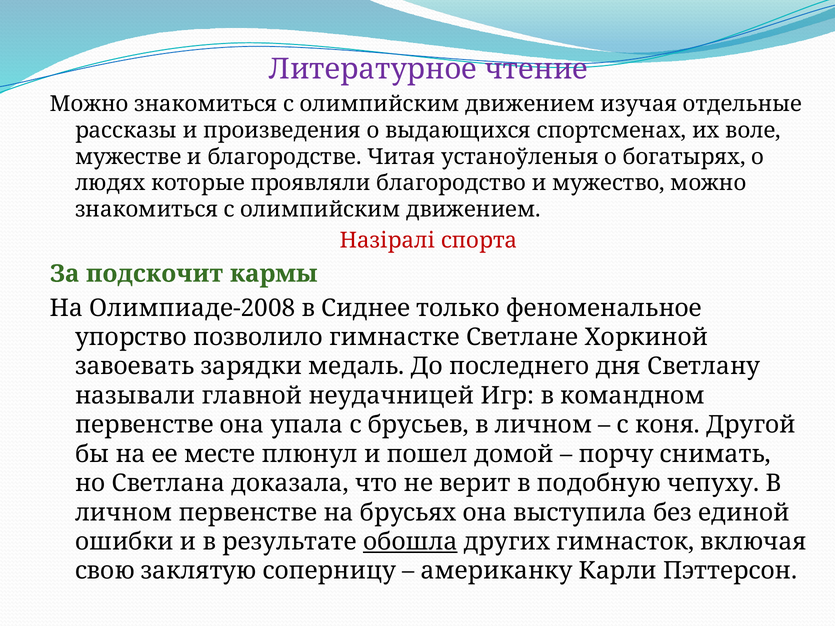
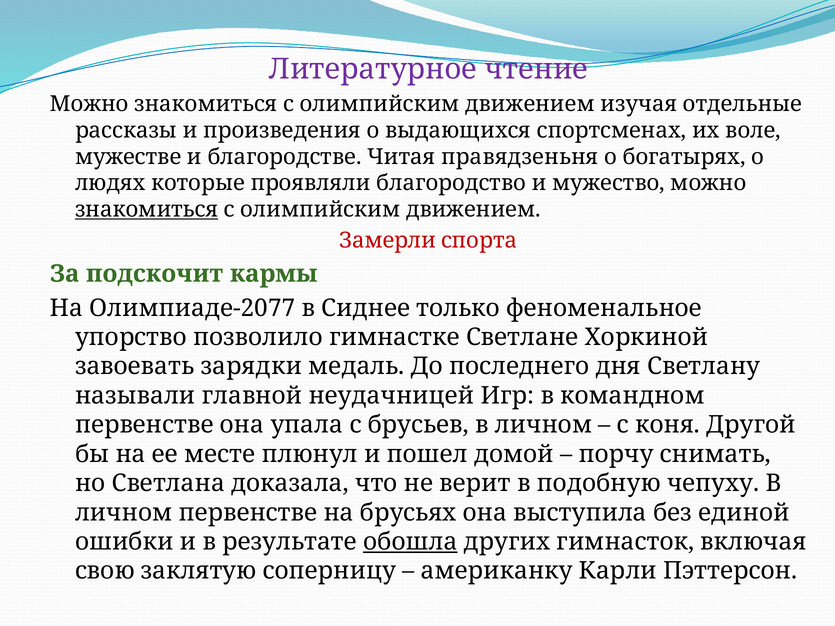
устаноўленыя: устаноўленыя -> правядзеньня (520, 157)
знакомиться underline: none -> present (147, 210)
Назіралі: Назіралі -> Замерли (388, 241)
Олимпиаде-2008: Олимпиаде-2008 -> Олимпиаде-2077 (192, 308)
